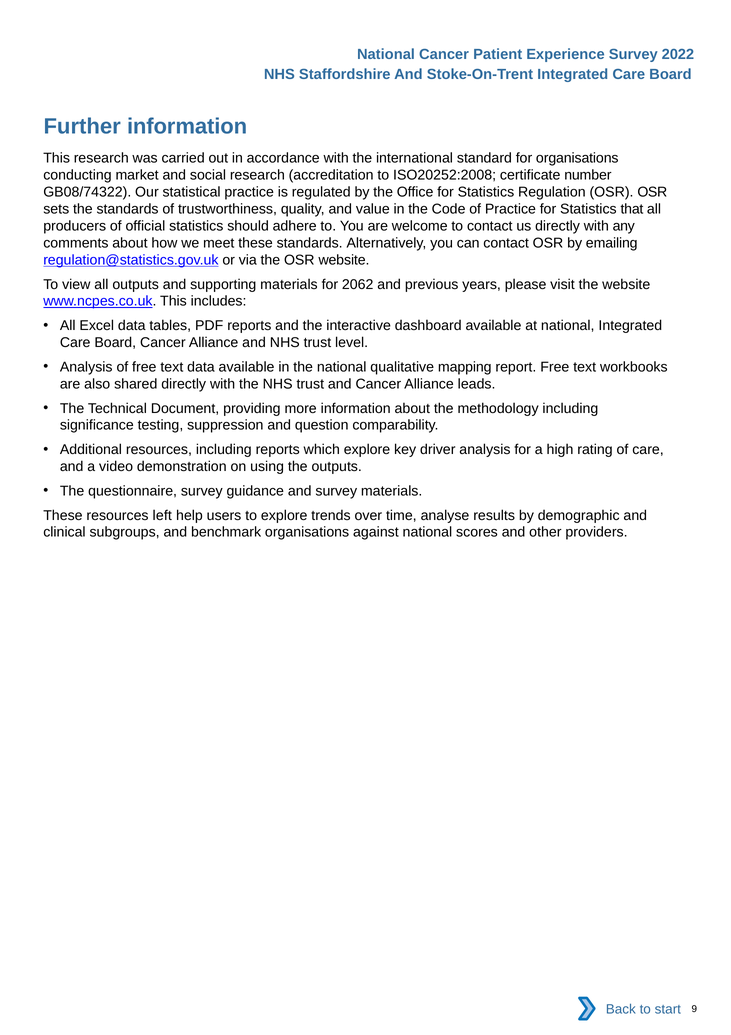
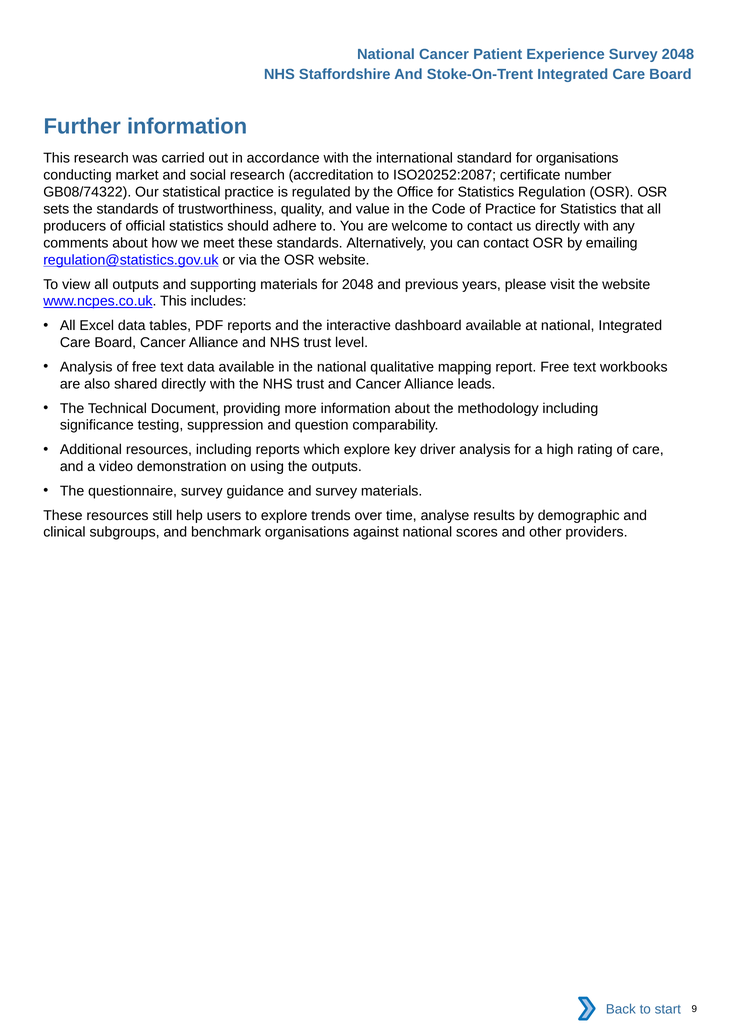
Survey 2022: 2022 -> 2048 (678, 54)
ISO20252:2008: ISO20252:2008 -> ISO20252:2087 (445, 175)
for 2062: 2062 -> 2048 (358, 284)
left: left -> still (162, 515)
